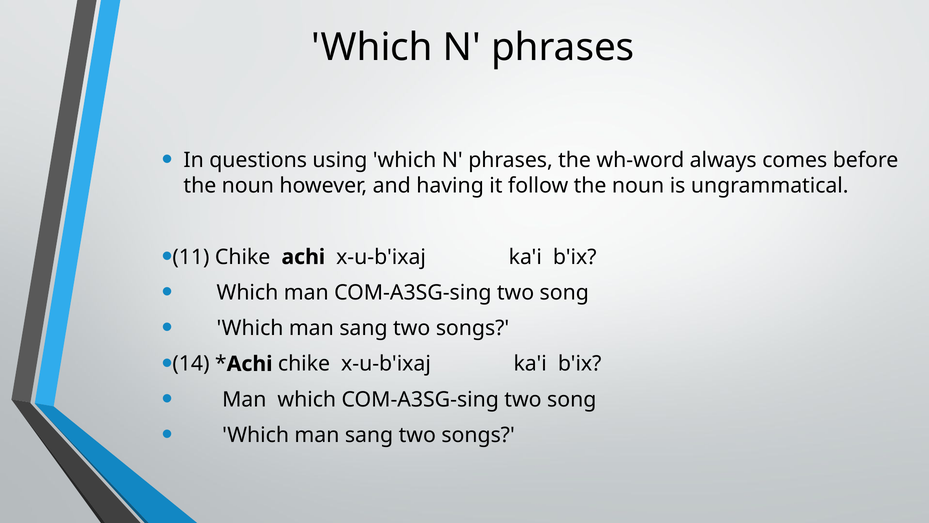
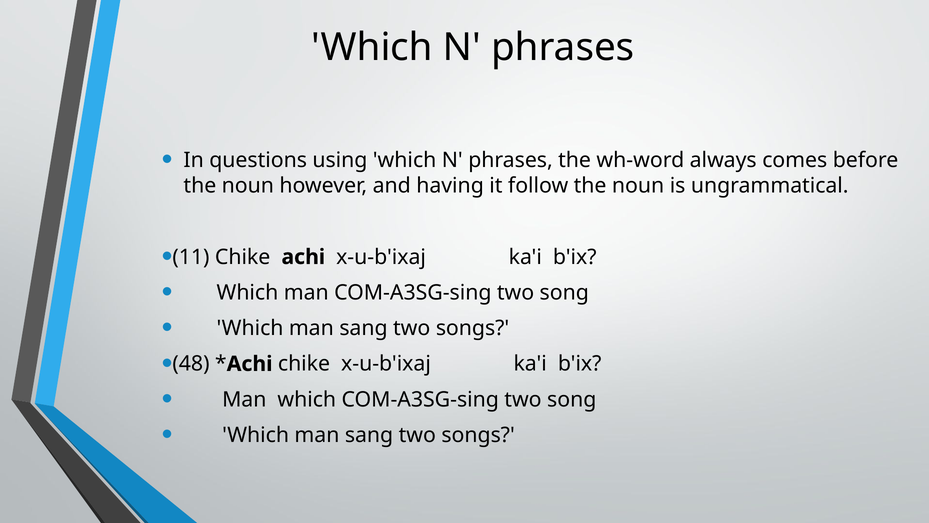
14: 14 -> 48 (191, 364)
